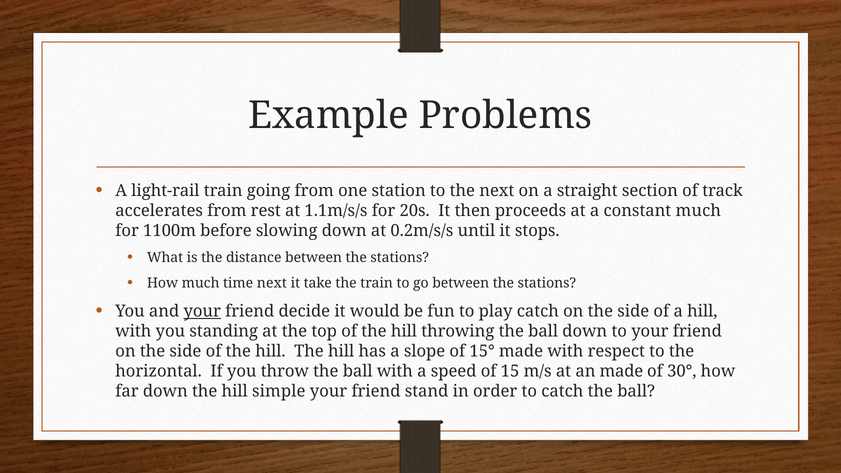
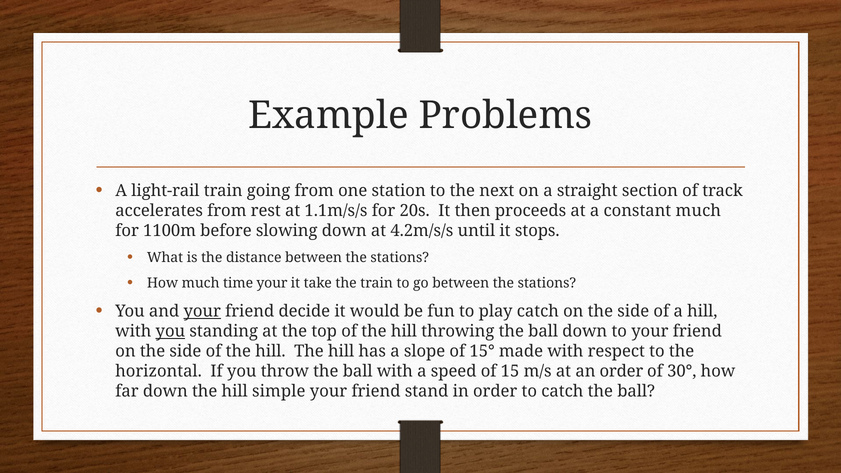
0.2m/s/s: 0.2m/s/s -> 4.2m/s/s (422, 231)
time next: next -> your (272, 283)
you underline: none -> present (170, 331)
an made: made -> order (621, 371)
